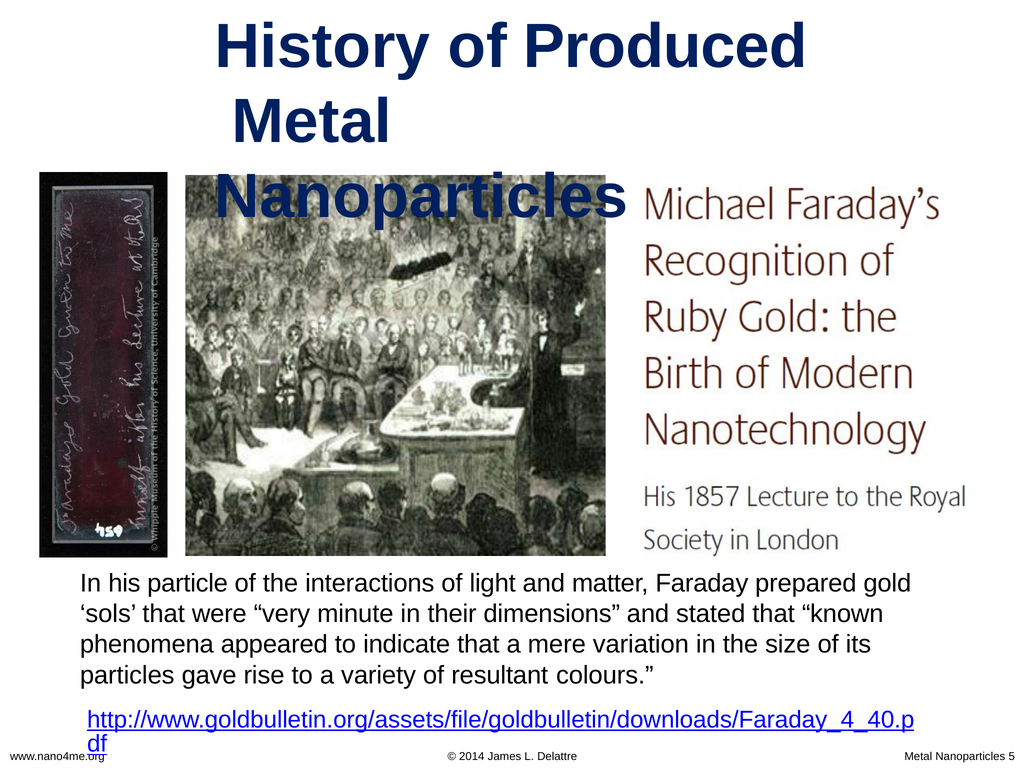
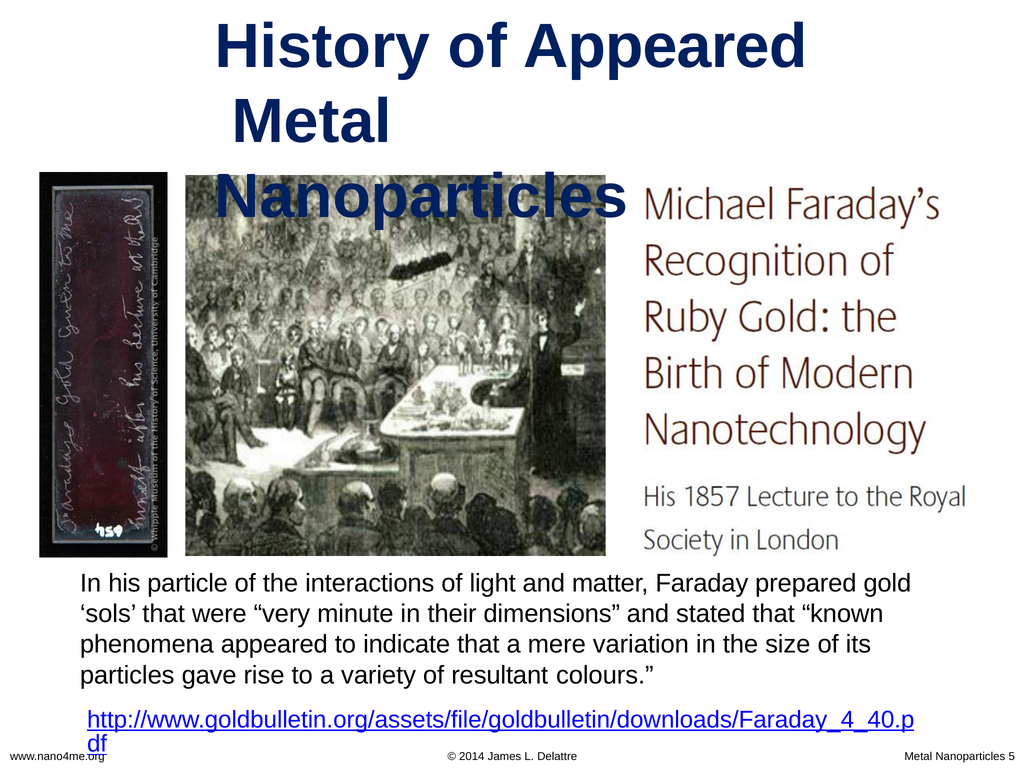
of Produced: Produced -> Appeared (665, 47)
